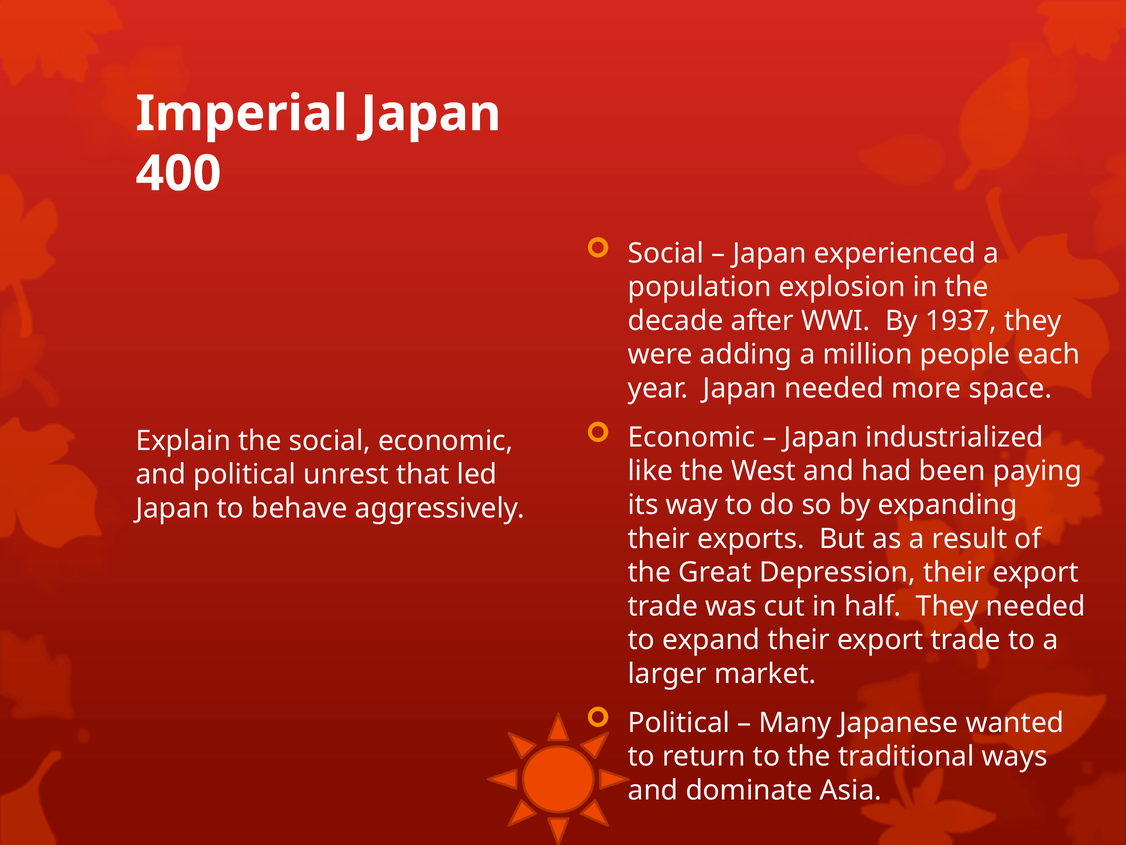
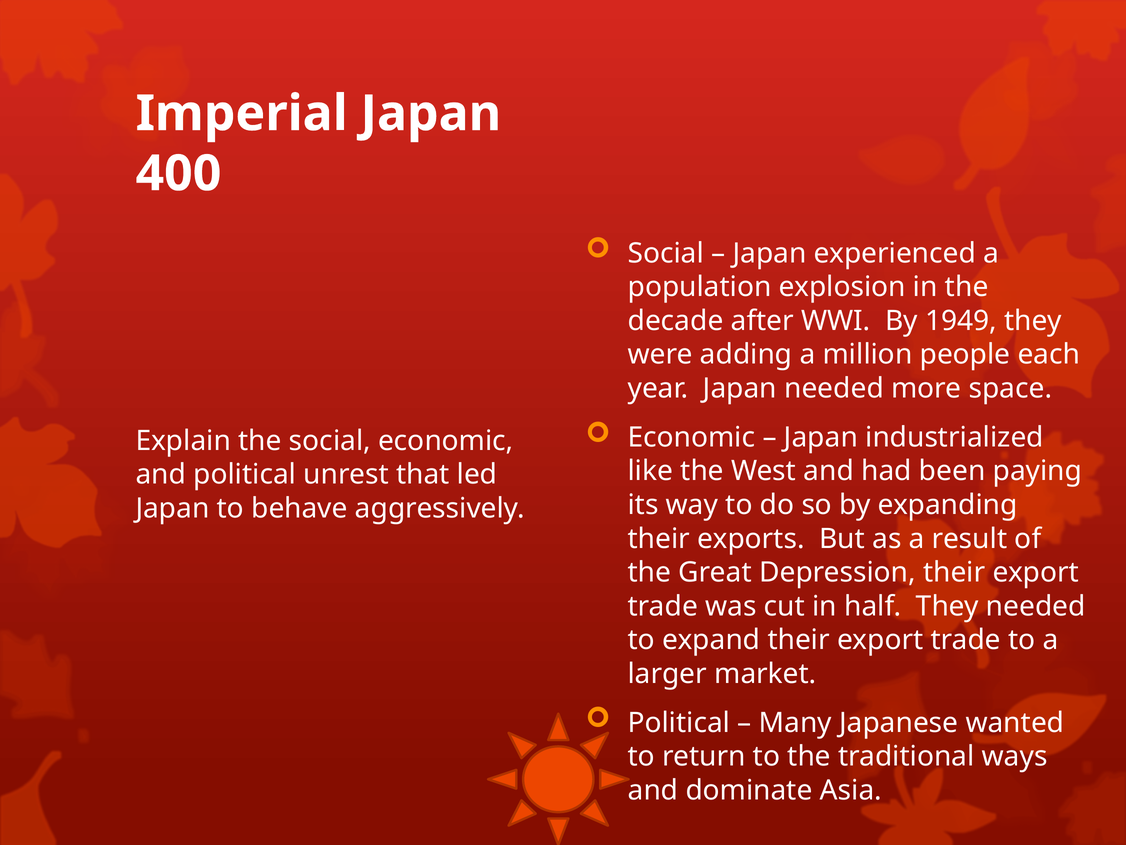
1937: 1937 -> 1949 (961, 321)
